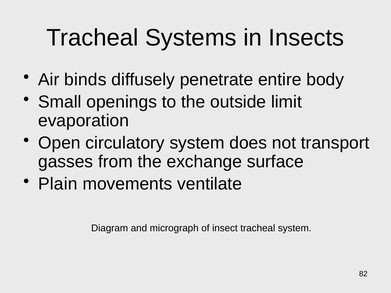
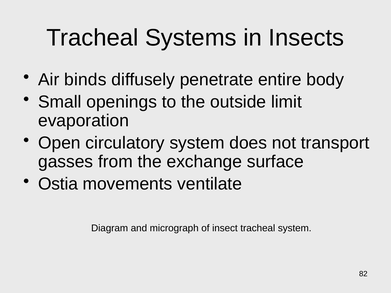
Plain: Plain -> Ostia (58, 184)
